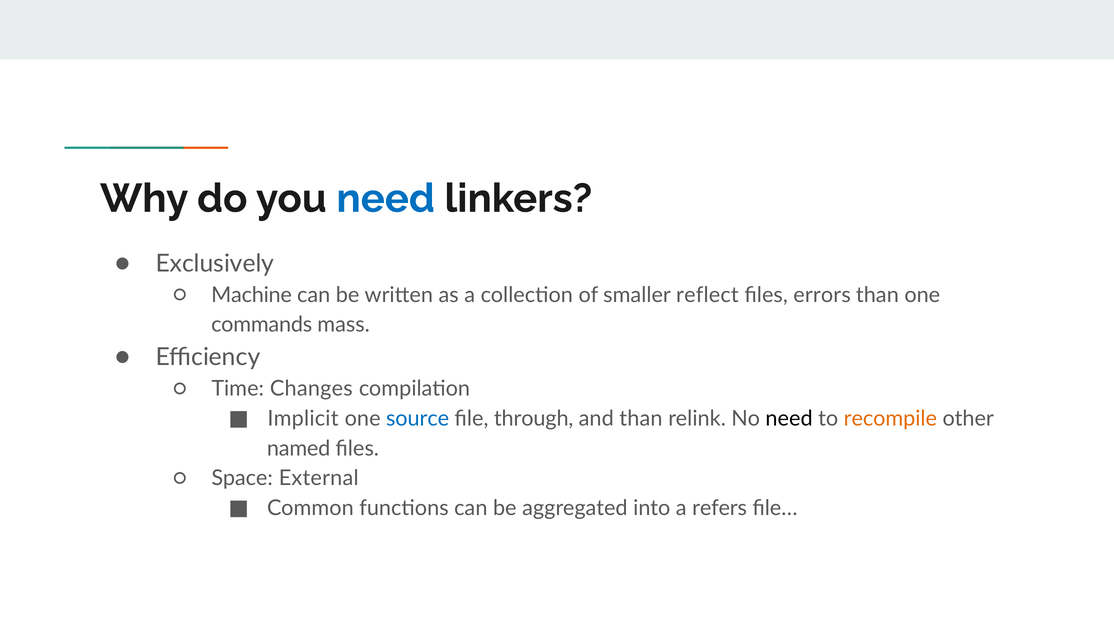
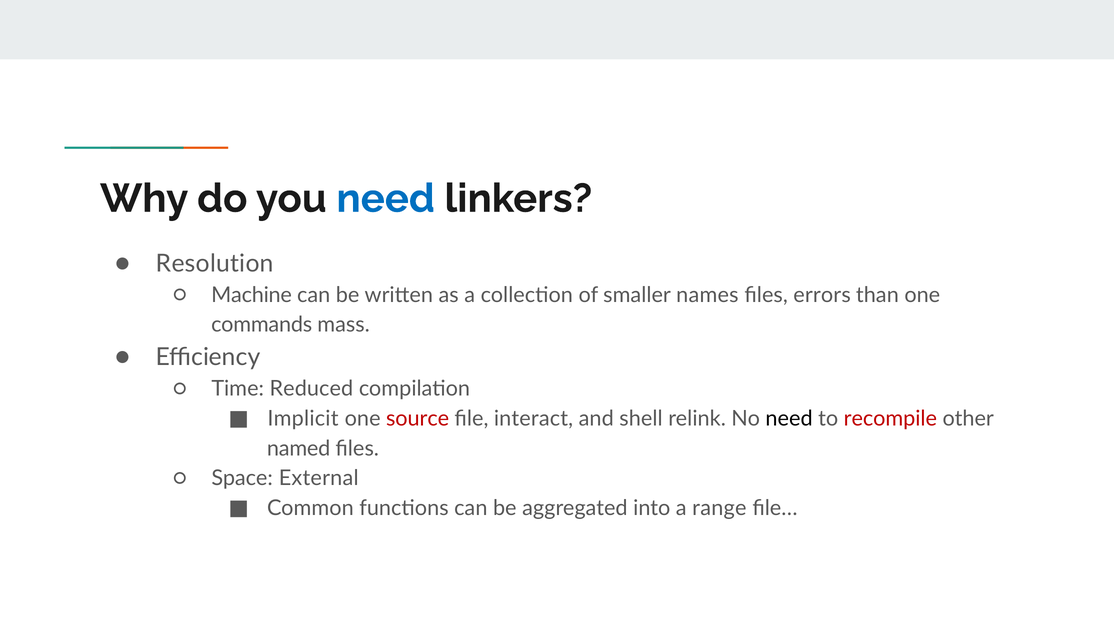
Exclusively: Exclusively -> Resolution (215, 264)
reflect: reflect -> names (707, 295)
Changes: Changes -> Reduced (311, 389)
source colour: blue -> red (418, 419)
through: through -> interact (534, 419)
and than: than -> shell (641, 419)
recompile colour: orange -> red (890, 419)
refers: refers -> range (719, 509)
